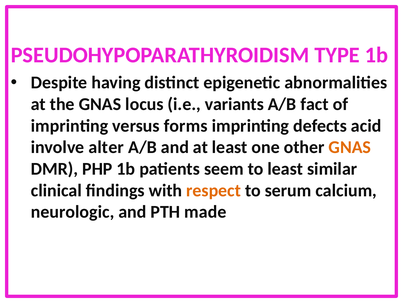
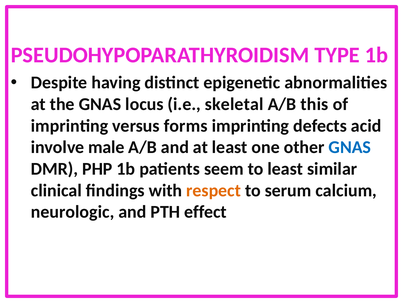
variants: variants -> skeletal (234, 104)
fact: fact -> this (314, 104)
alter: alter -> male (106, 147)
GNAS colour: orange -> blue (350, 147)
made: made -> effect (205, 212)
